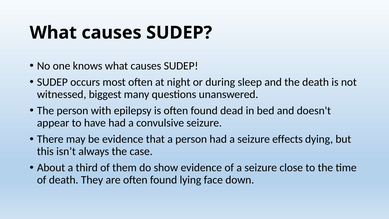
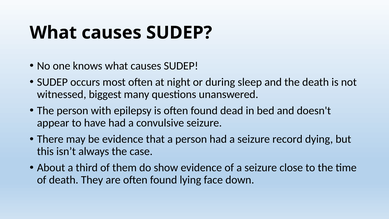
effects: effects -> record (287, 139)
